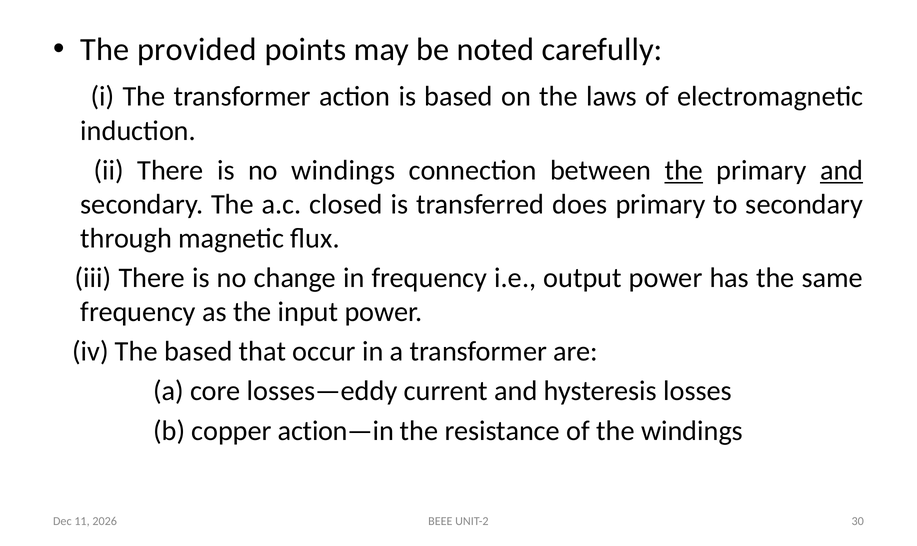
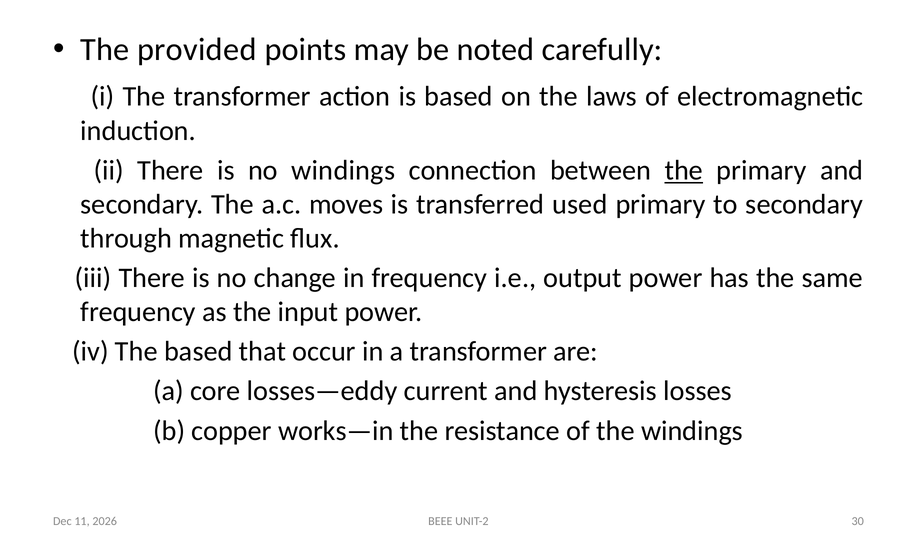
and underline: present -> none (842, 171)
closed: closed -> moves (346, 204)
does: does -> used (580, 204)
action—in: action—in -> works—in (336, 431)
